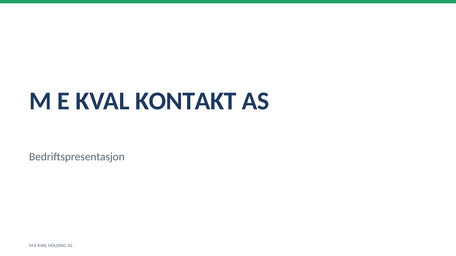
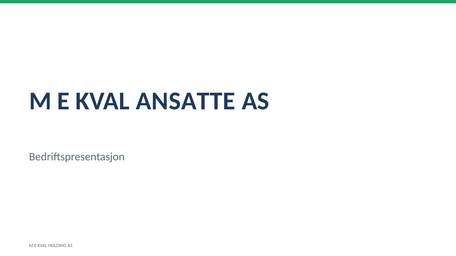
KONTAKT: KONTAKT -> ANSATTE (186, 101)
